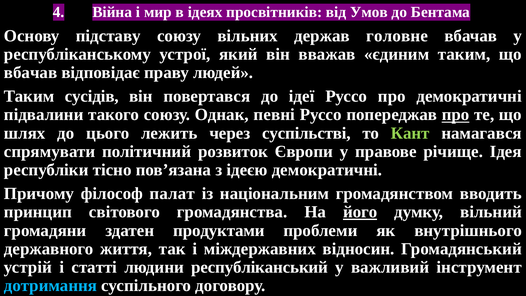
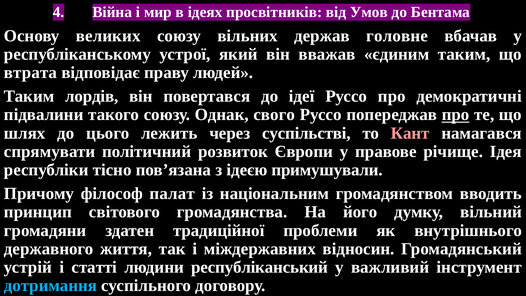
підставу: підставу -> великих (108, 36)
вбачав: вбачав -> втрата (30, 72)
сусідів: сусідів -> лордів (92, 96)
певні: певні -> свого (274, 115)
Кант colour: light green -> pink (410, 133)
ідеєю демократичні: демократичні -> примушували (327, 170)
його underline: present -> none (360, 212)
продуктами: продуктами -> традиційної (219, 230)
